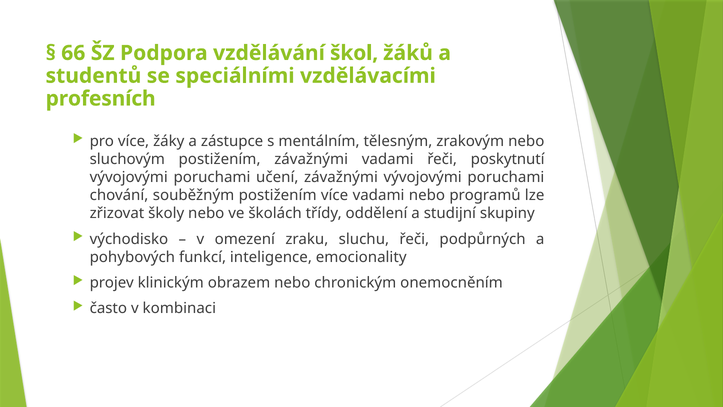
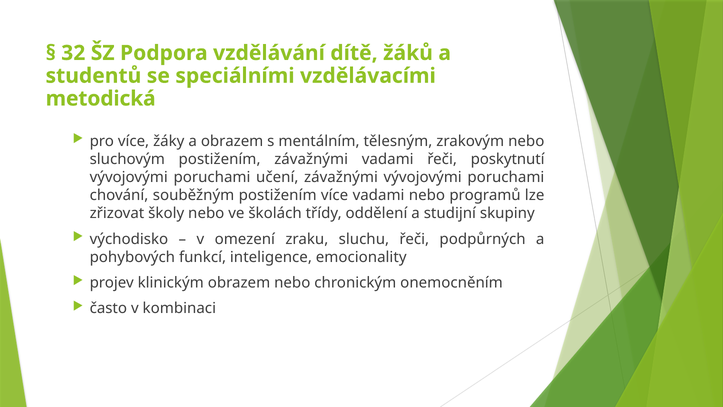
66: 66 -> 32 (73, 53)
škol: škol -> dítě (354, 53)
profesních: profesních -> metodická (101, 99)
a zástupce: zástupce -> obrazem (232, 141)
